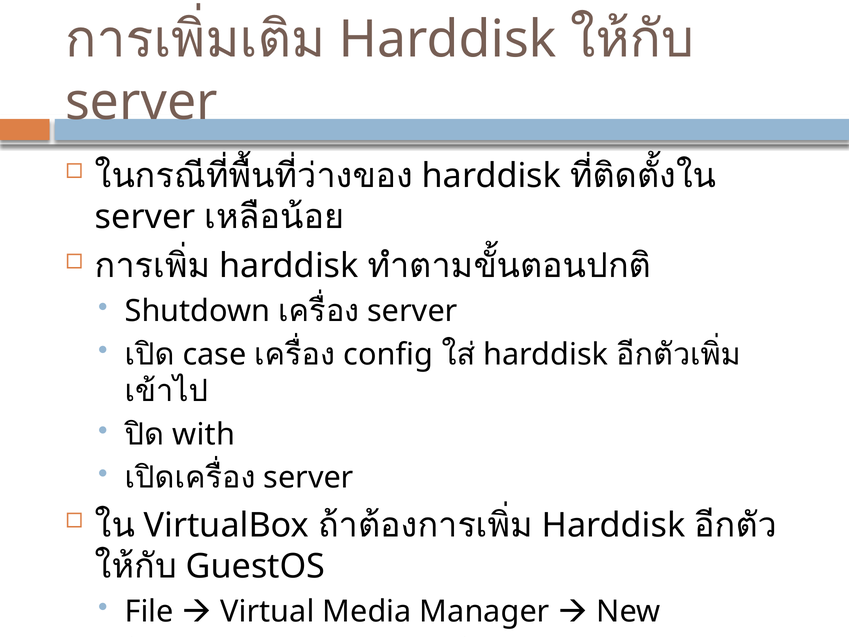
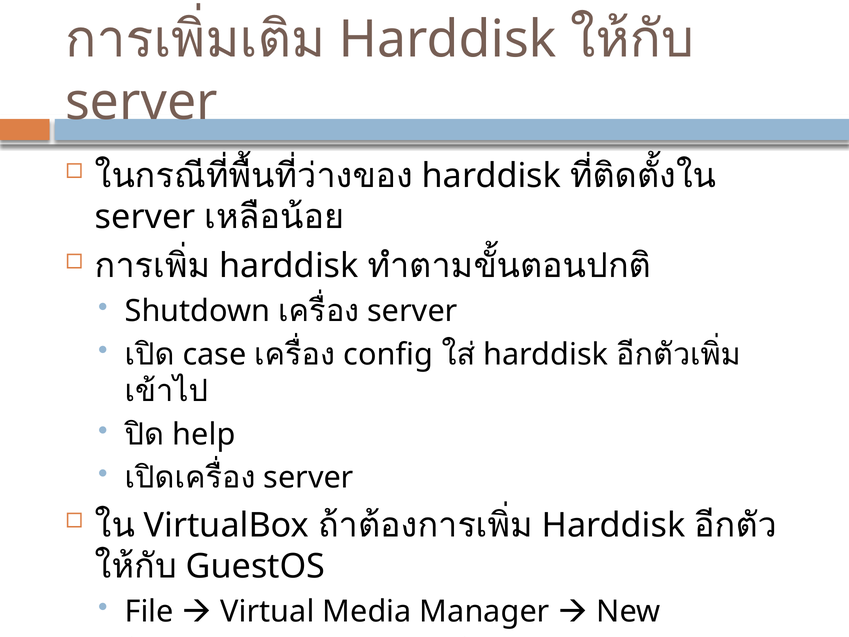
with: with -> help (204, 434)
